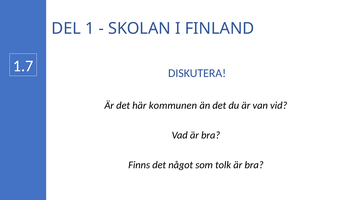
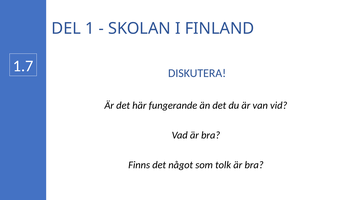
kommunen: kommunen -> fungerande (173, 105)
